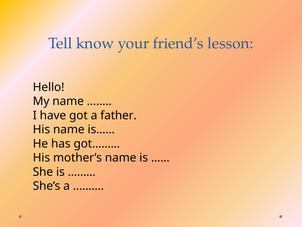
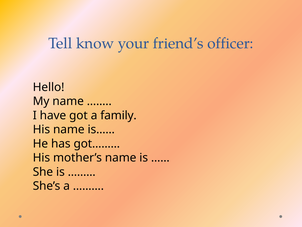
lesson: lesson -> officer (230, 43)
father: father -> family (118, 115)
